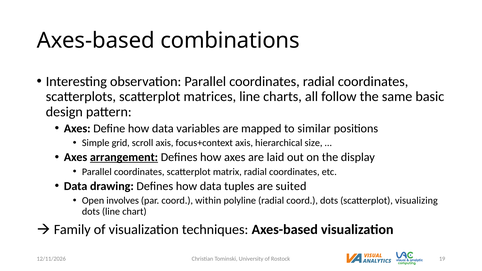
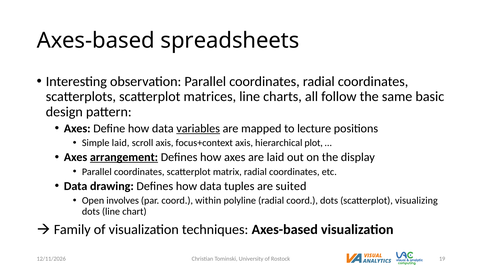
combinations: combinations -> spreadsheets (230, 40)
variables underline: none -> present (198, 128)
similar: similar -> lecture (314, 128)
Simple grid: grid -> laid (121, 143)
size: size -> plot (314, 143)
